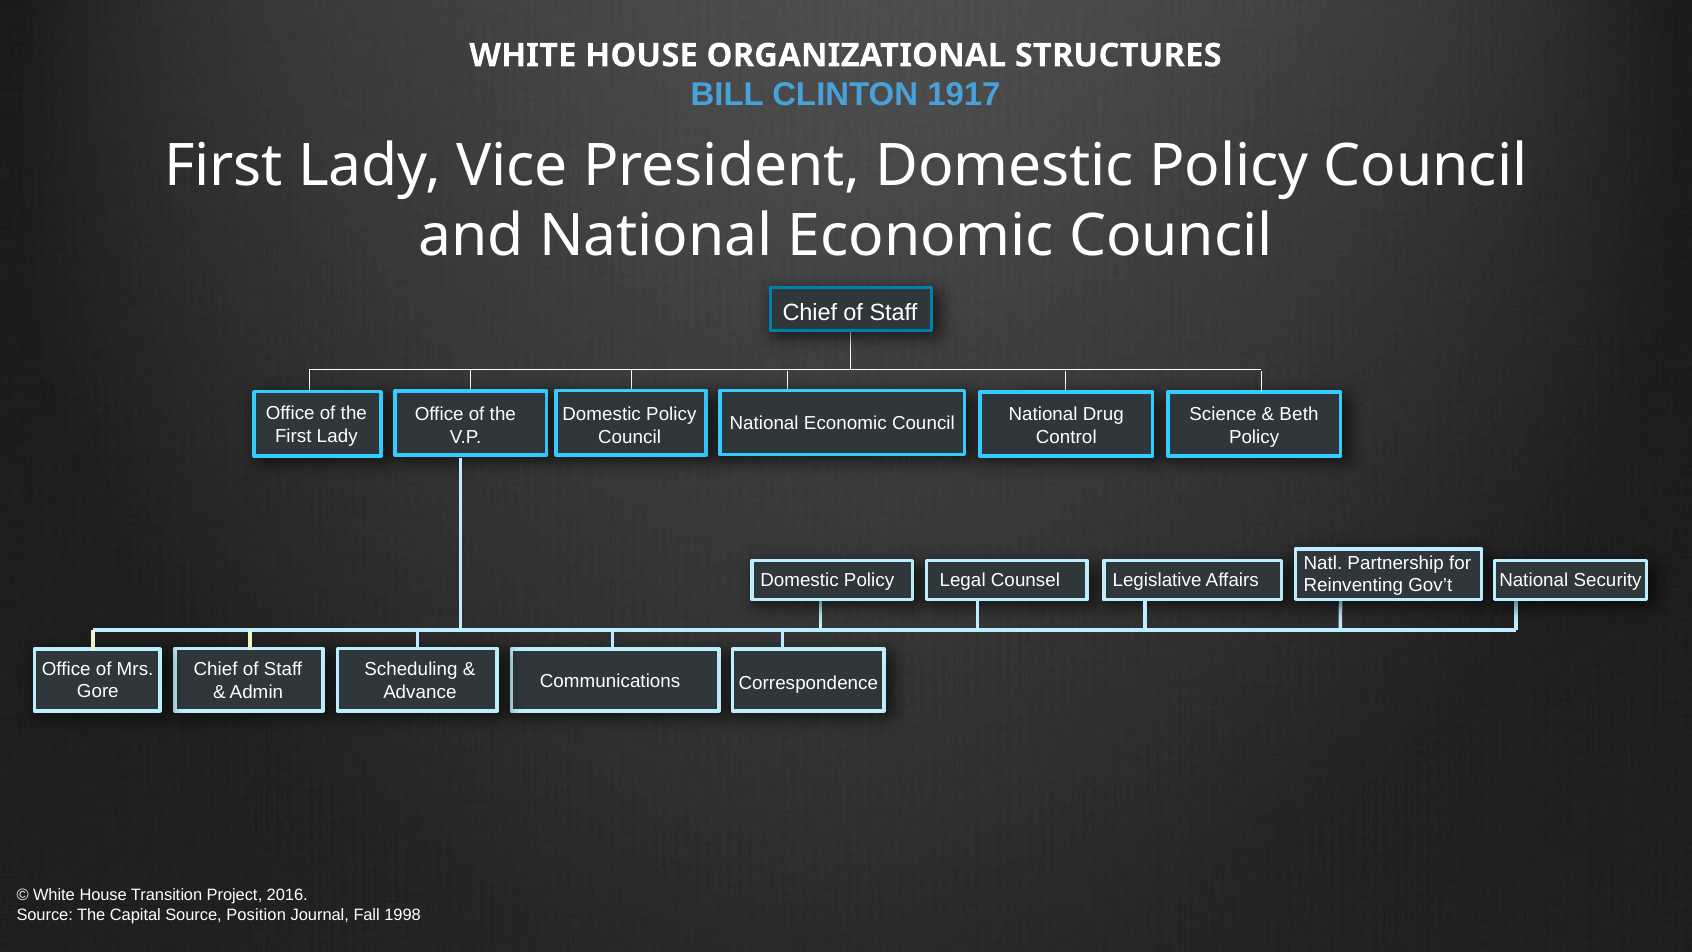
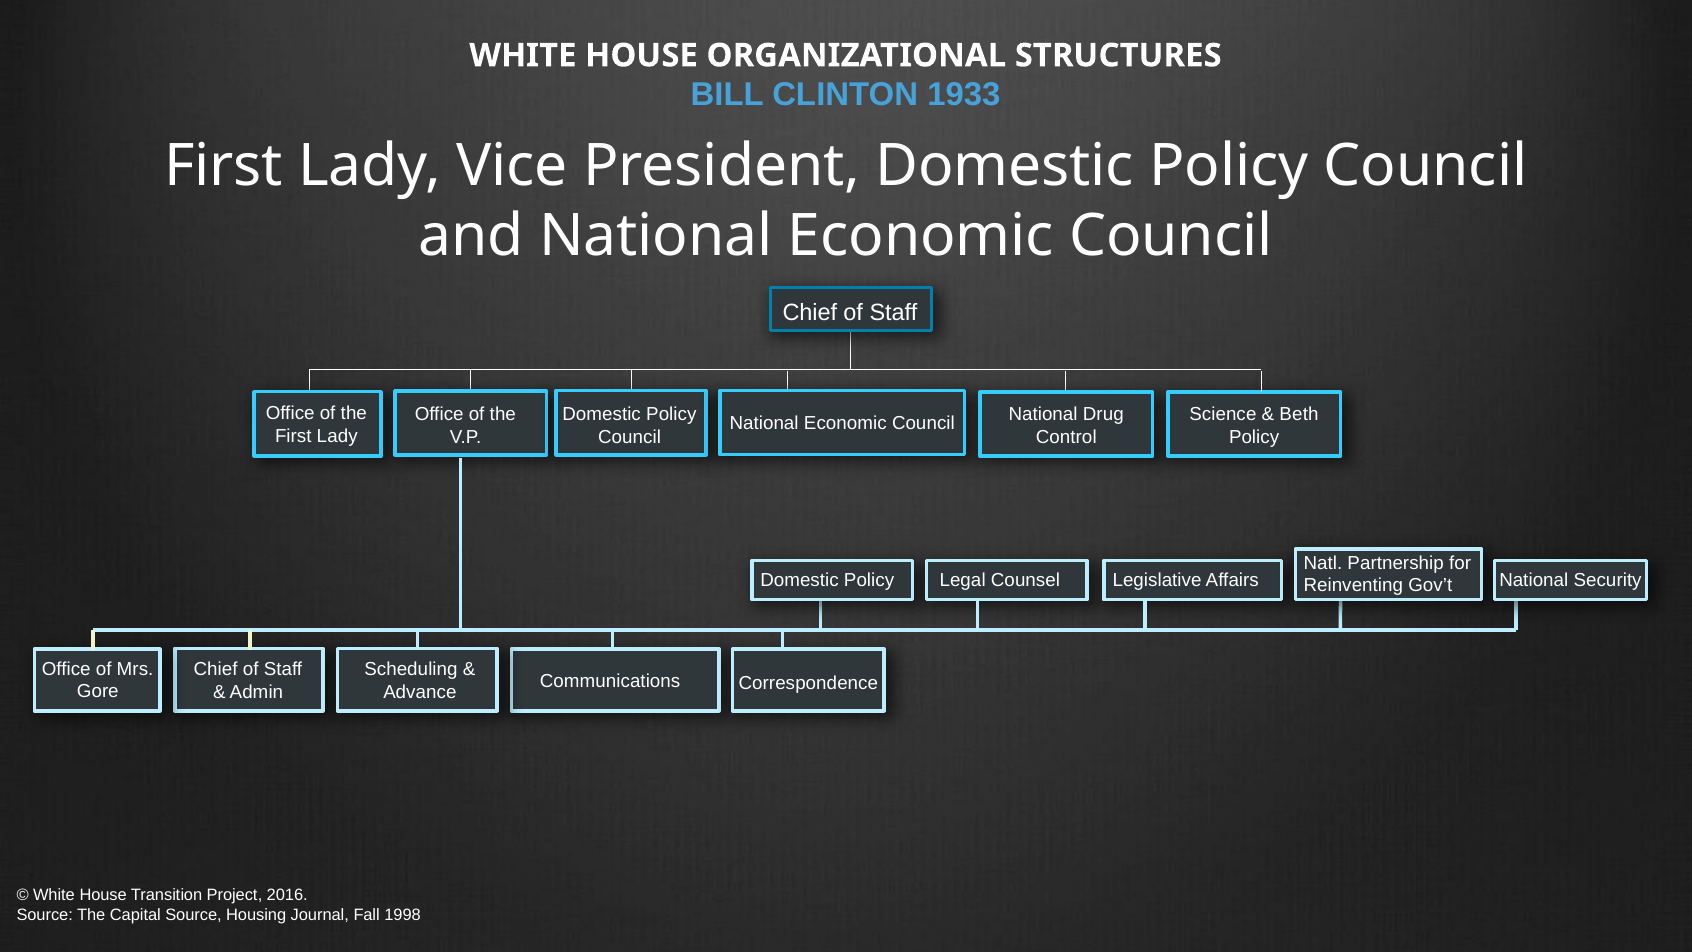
1917: 1917 -> 1933 (964, 95)
Position: Position -> Housing (256, 914)
